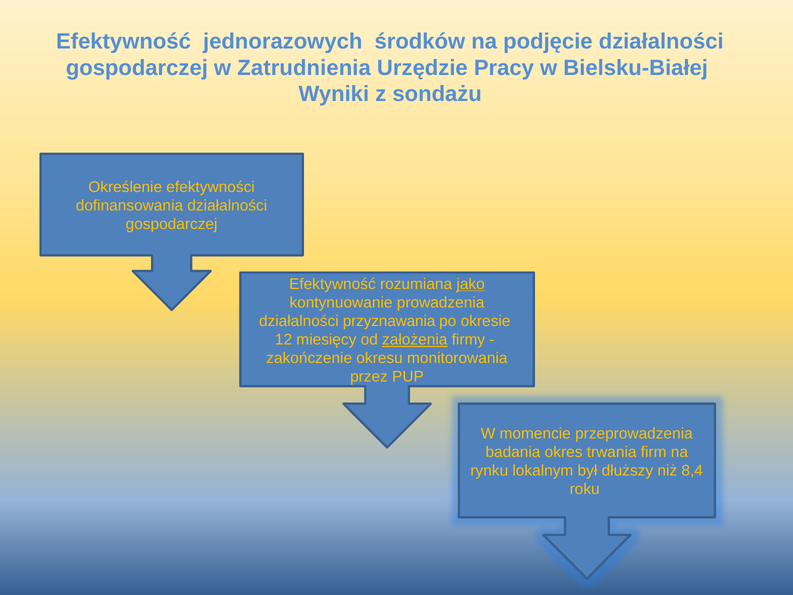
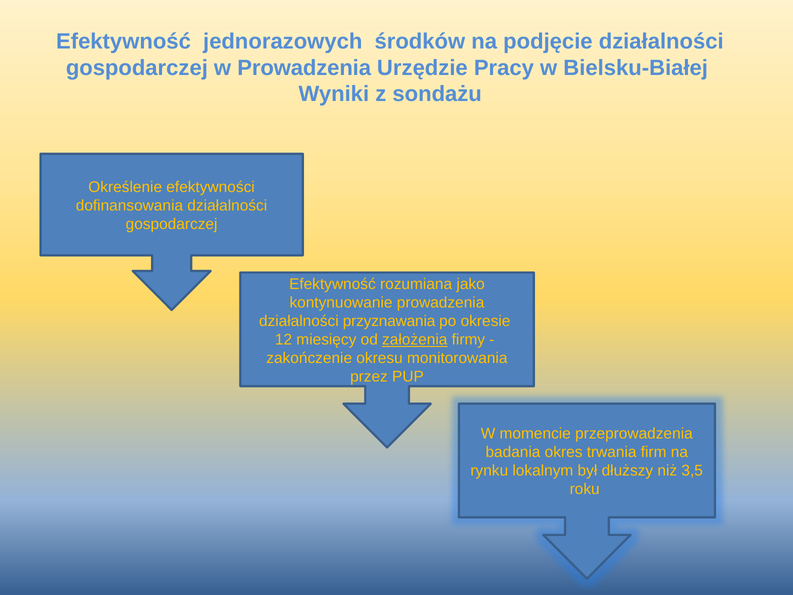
w Zatrudnienia: Zatrudnienia -> Prowadzenia (304, 68)
jako underline: present -> none (471, 284)
8,4: 8,4 -> 3,5 (692, 471)
